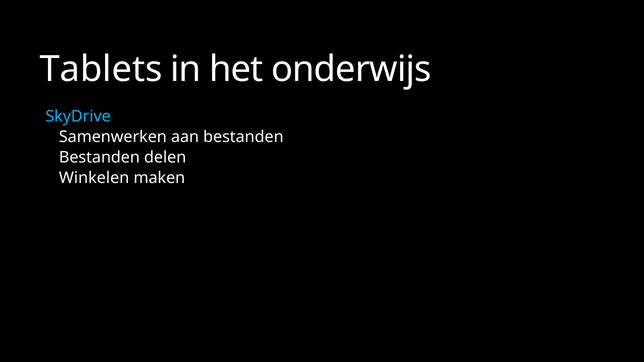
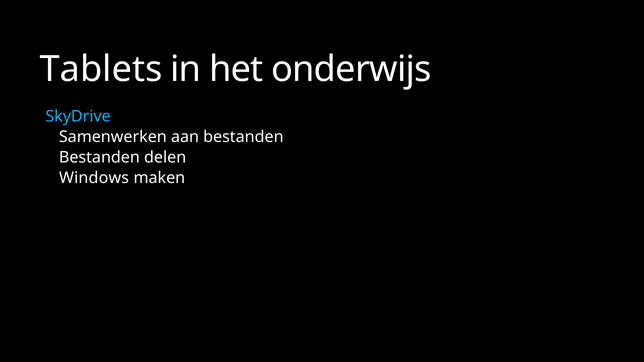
Winkelen: Winkelen -> Windows (94, 178)
